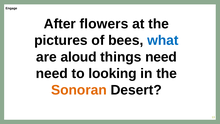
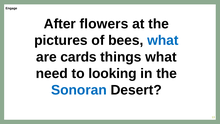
aloud: aloud -> cards (79, 57)
things need: need -> what (161, 57)
Sonoran colour: orange -> blue (79, 90)
